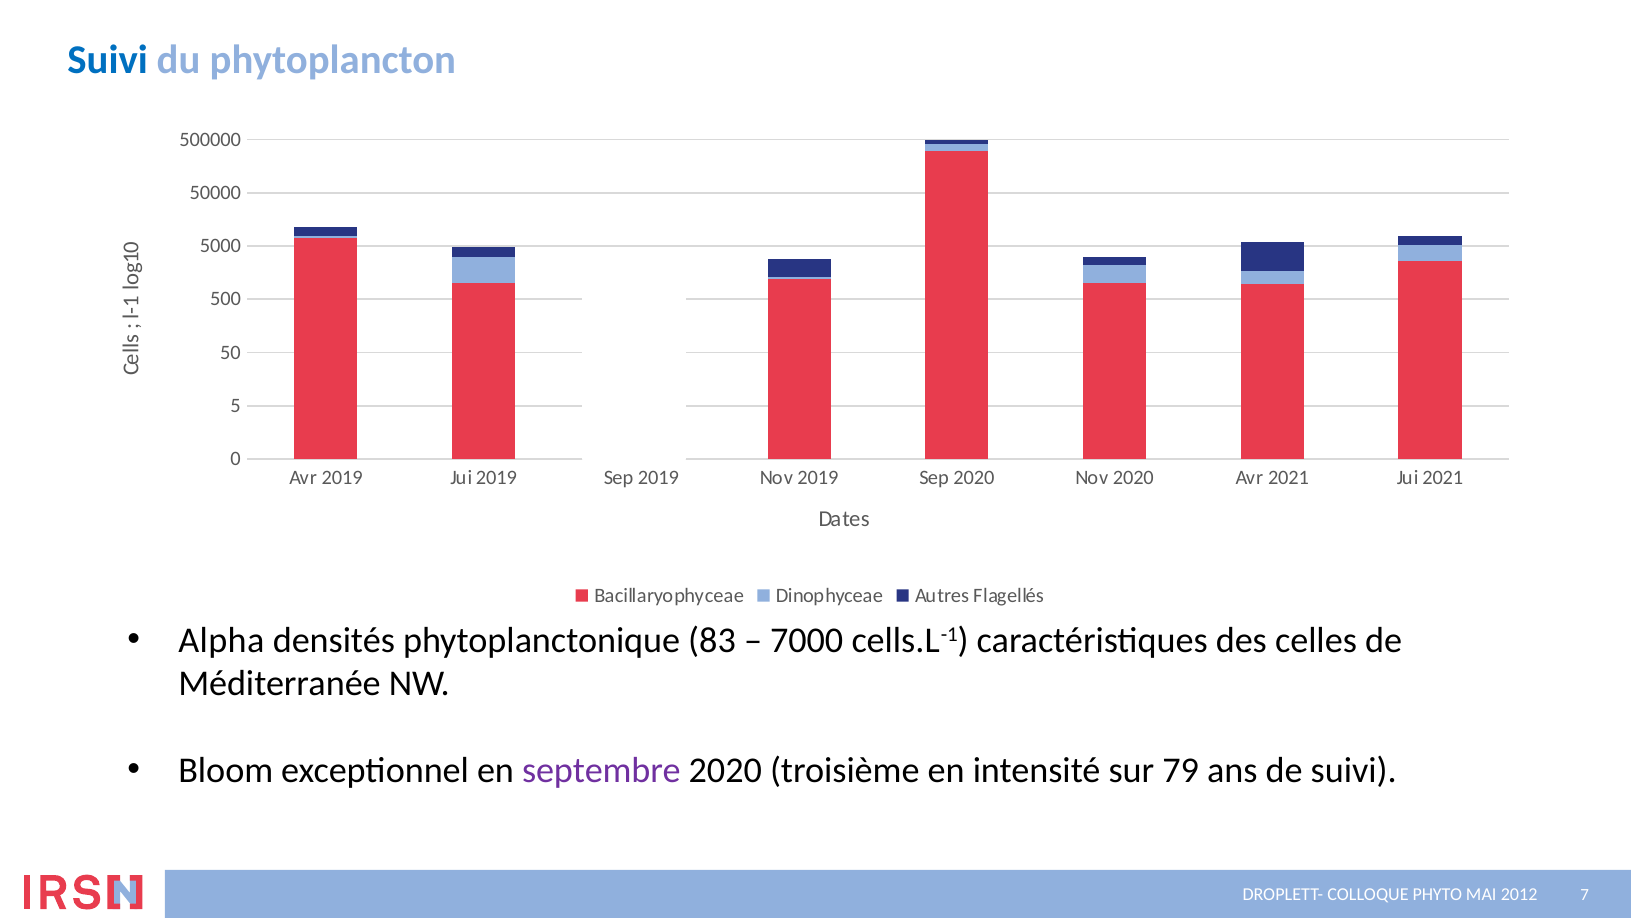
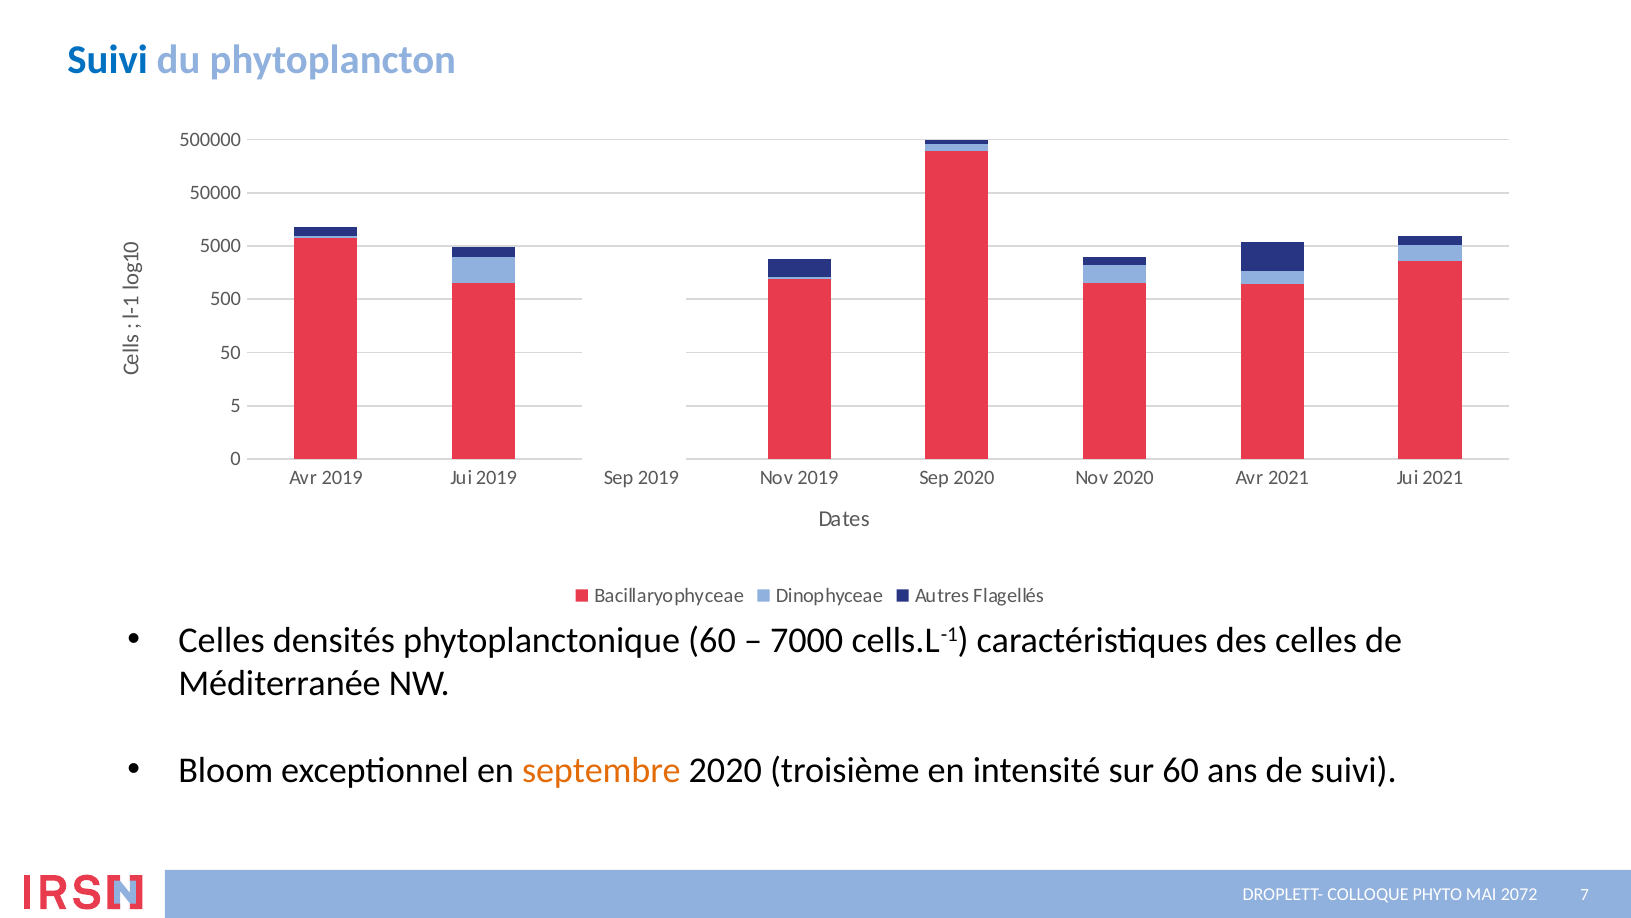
Alpha: Alpha -> Celles (222, 640)
phytoplanctonique 83: 83 -> 60 (712, 640)
septembre colour: purple -> orange (601, 770)
sur 79: 79 -> 60 (1181, 770)
2012: 2012 -> 2072 (1519, 894)
